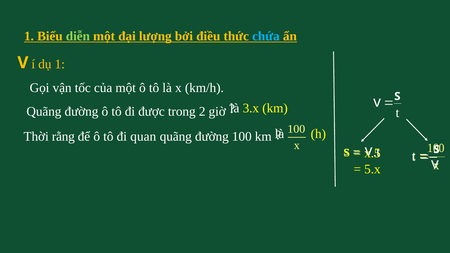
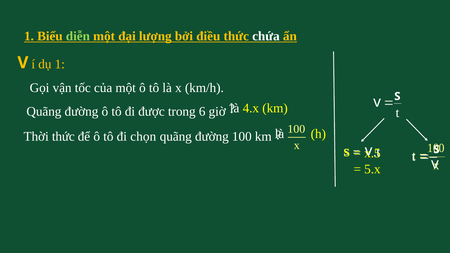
chứa colour: light blue -> white (266, 36)
3.x: 3.x -> 4.x (251, 108)
2: 2 -> 6 (202, 111)
Thời rằng: rằng -> thức (63, 137)
quan: quan -> chọn (143, 137)
